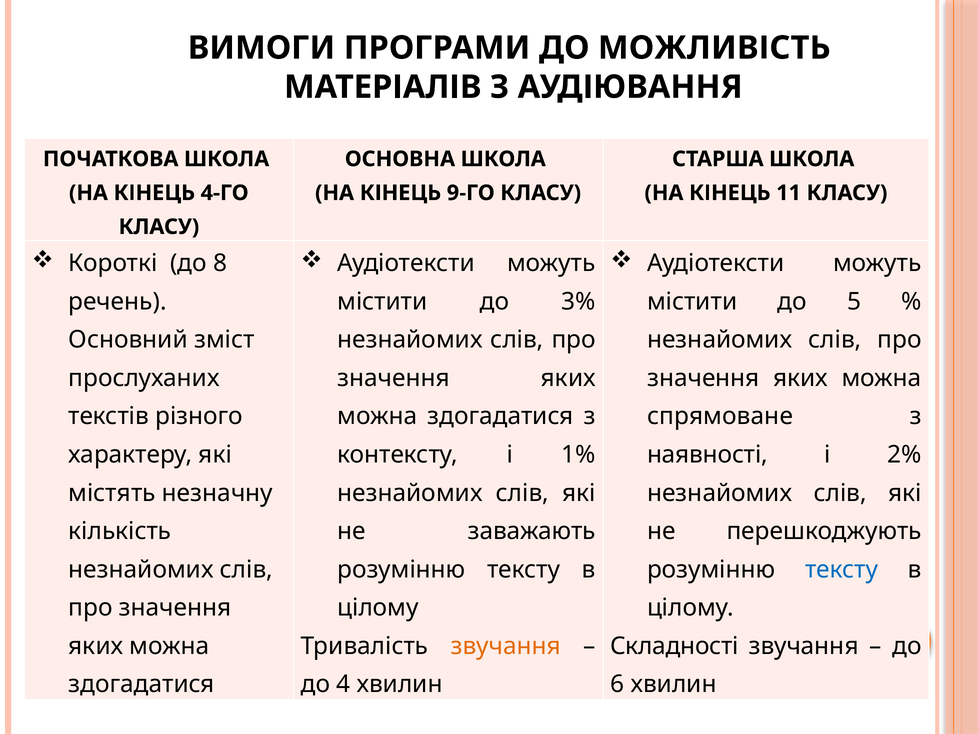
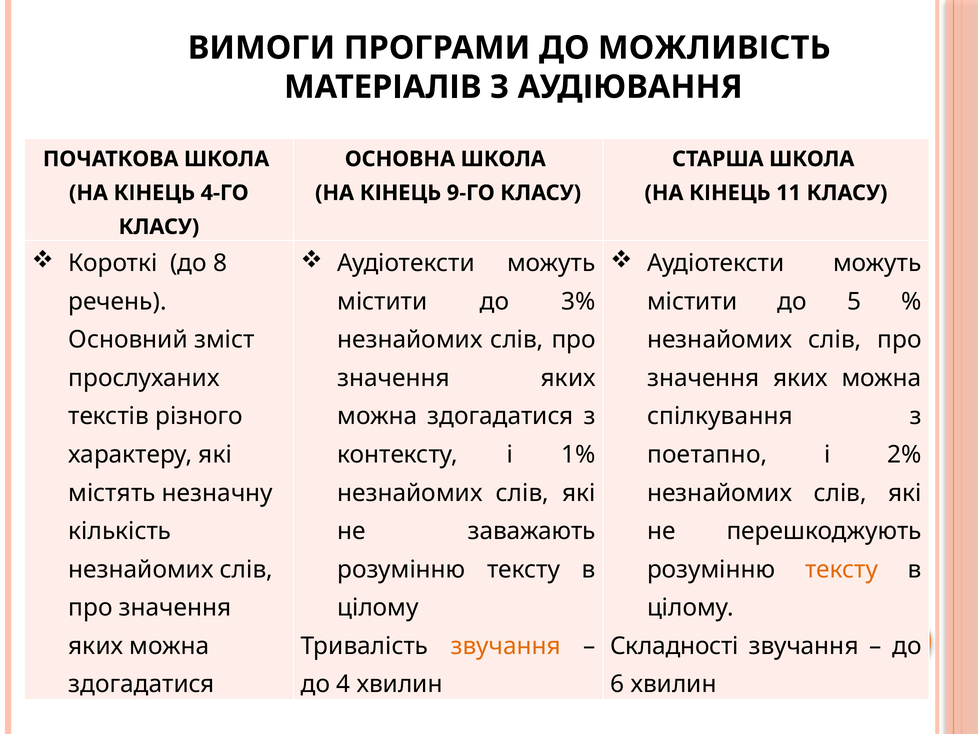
спрямоване: спрямоване -> спілкування (720, 416)
наявності: наявності -> поетапно (707, 454)
тексту colour: blue -> orange (842, 569)
